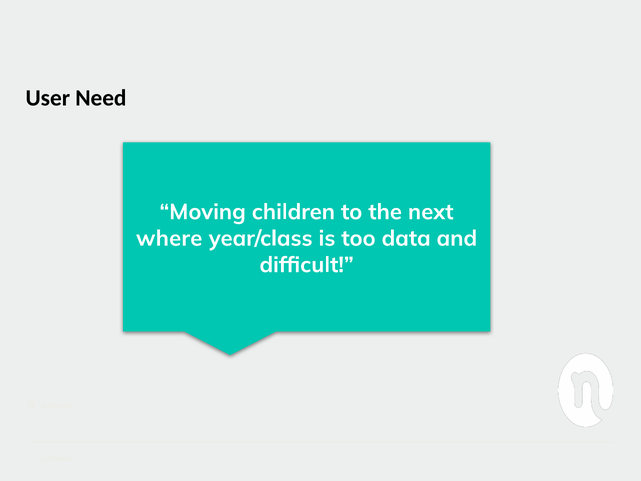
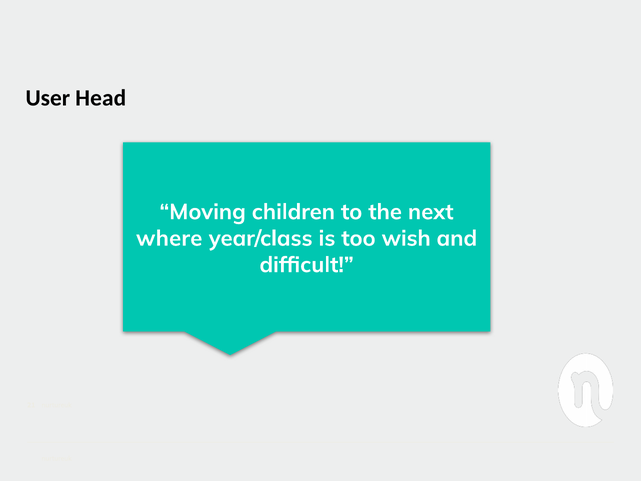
Need: Need -> Head (101, 98)
data: data -> wish (406, 238)
